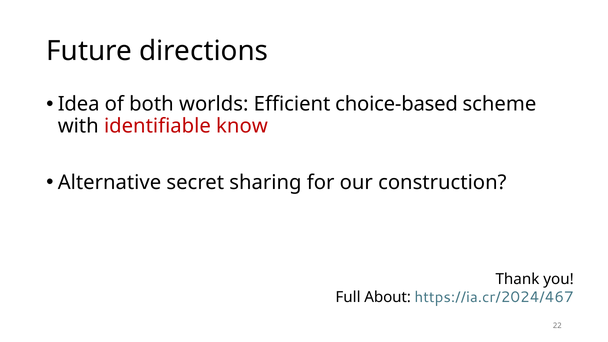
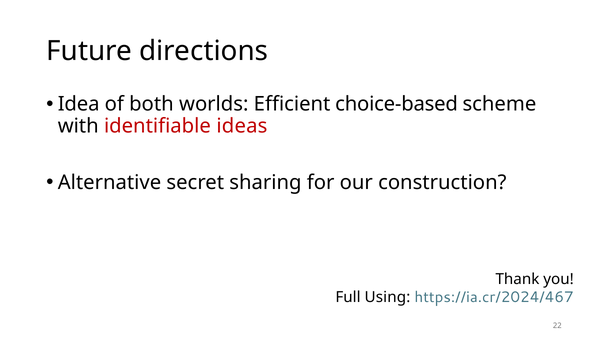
know: know -> ideas (242, 126)
About: About -> Using (387, 297)
